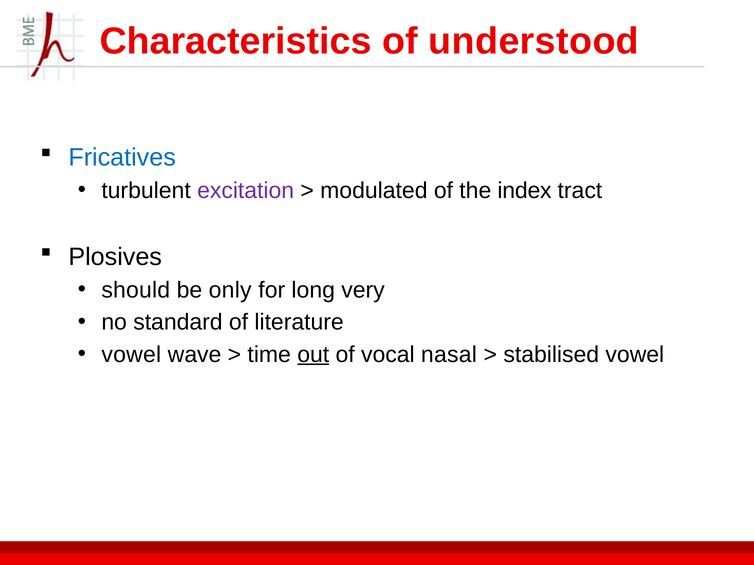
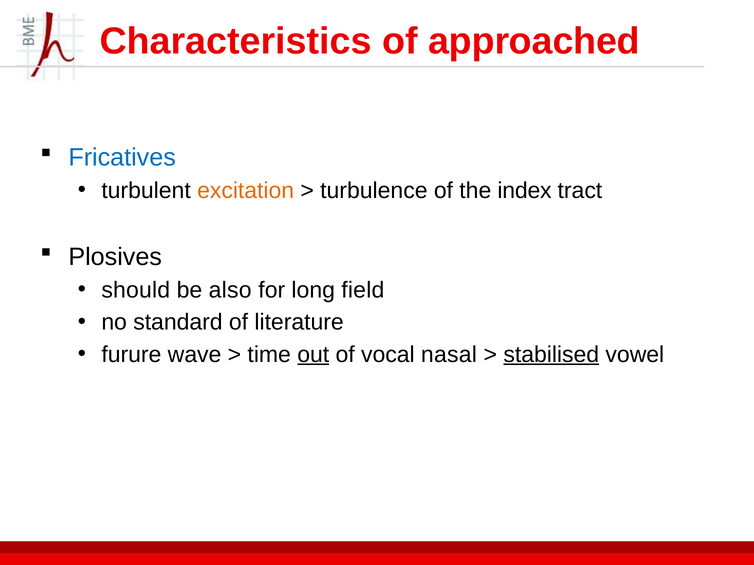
understood: understood -> approached (534, 42)
excitation colour: purple -> orange (246, 191)
modulated: modulated -> turbulence (374, 191)
only: only -> also (230, 290)
very: very -> field (363, 290)
vowel: vowel -> furure (131, 355)
stabilised underline: none -> present (551, 355)
